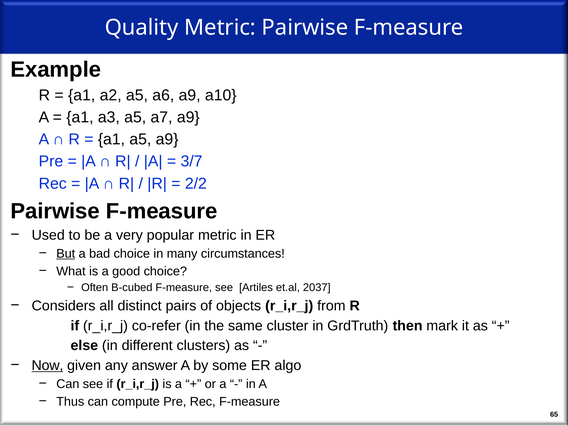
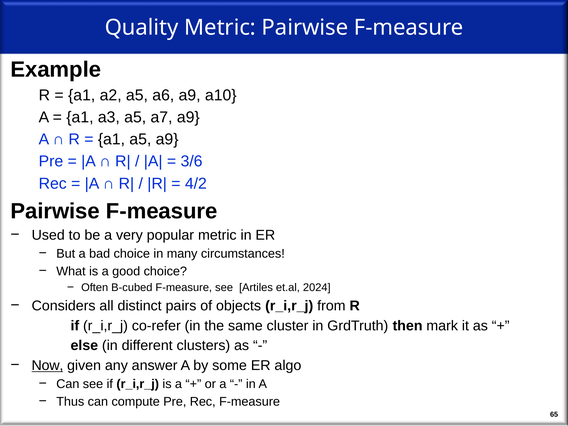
3/7: 3/7 -> 3/6 (192, 161)
2/2: 2/2 -> 4/2 (196, 184)
But underline: present -> none (66, 254)
2037: 2037 -> 2024 (317, 288)
